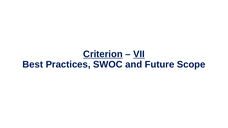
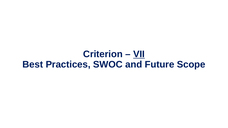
Criterion underline: present -> none (103, 54)
